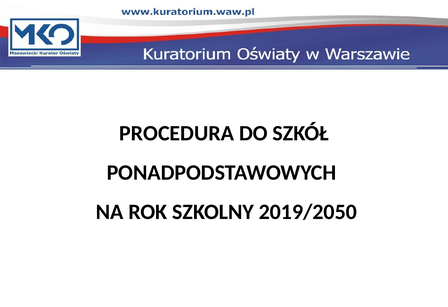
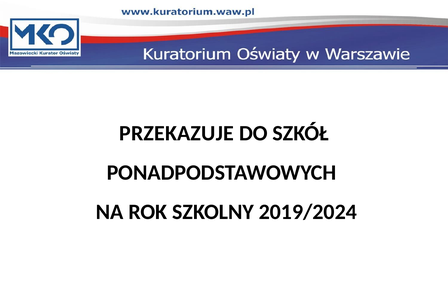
PROCEDURA: PROCEDURA -> PRZEKAZUJE (177, 133)
2019/2050: 2019/2050 -> 2019/2024 (308, 212)
